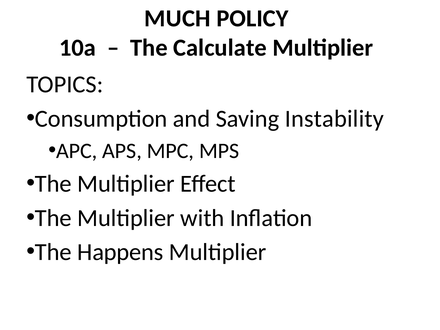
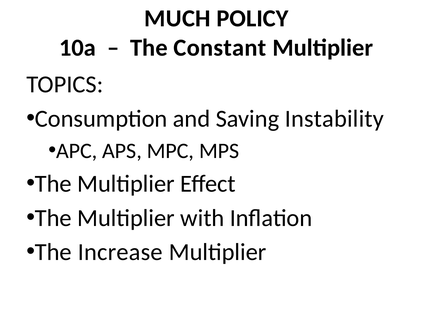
Calculate: Calculate -> Constant (220, 48)
Happens: Happens -> Increase (120, 252)
